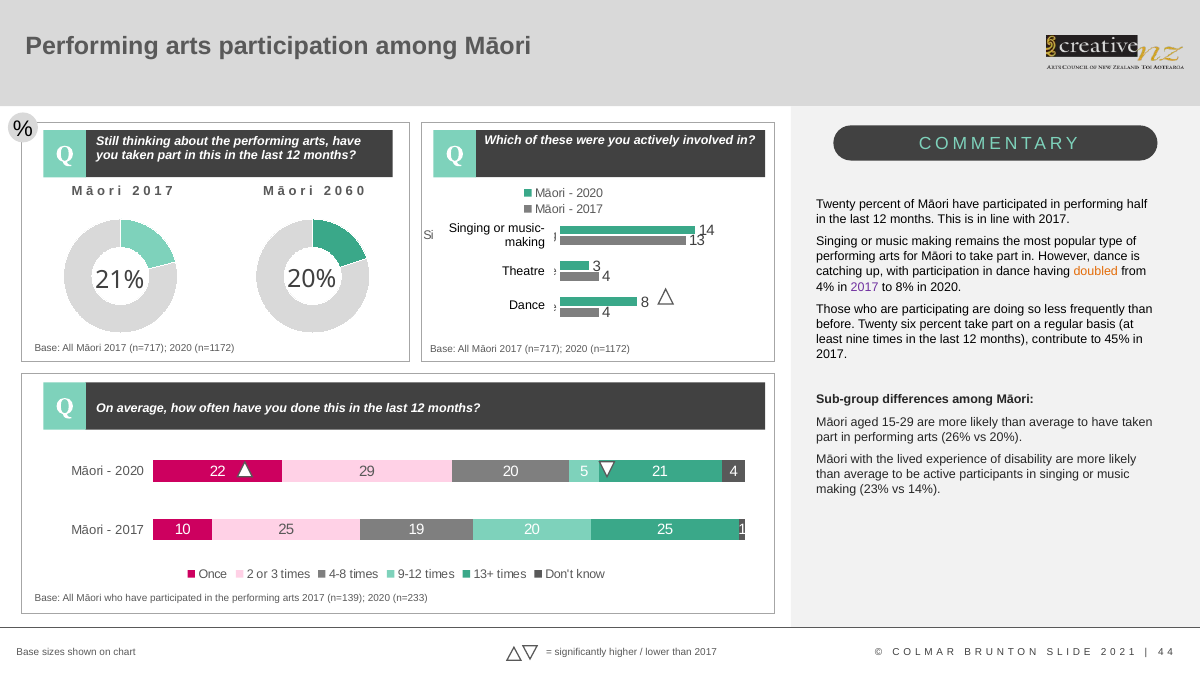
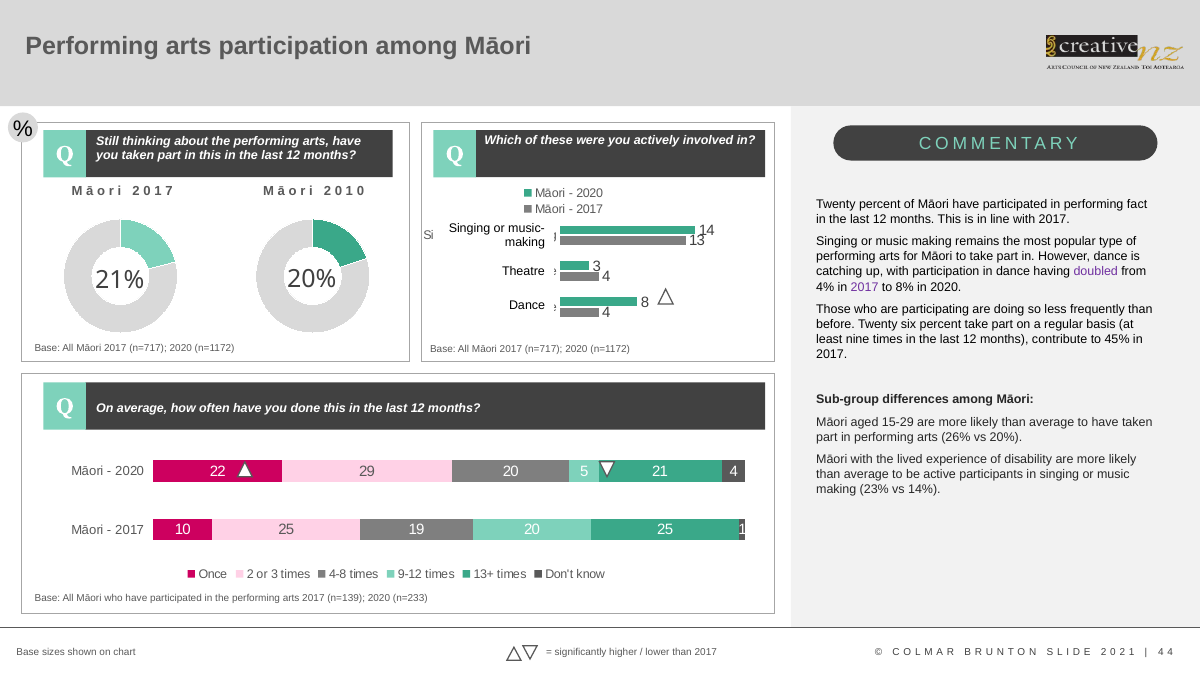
6: 6 -> 1 (349, 192)
half: half -> fact (1137, 204)
doubled colour: orange -> purple (1096, 272)
